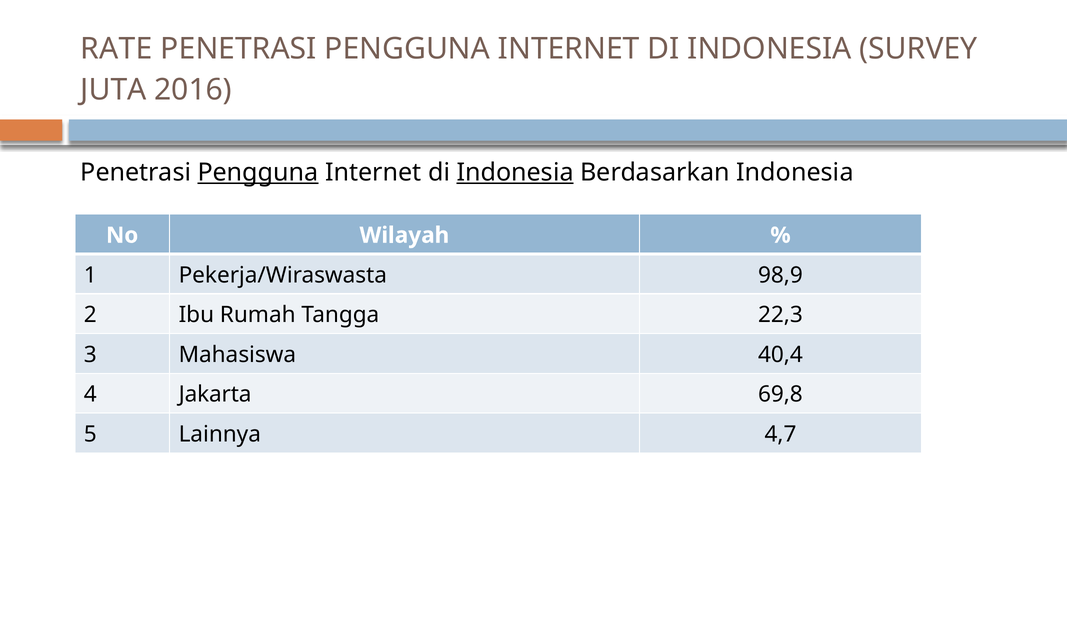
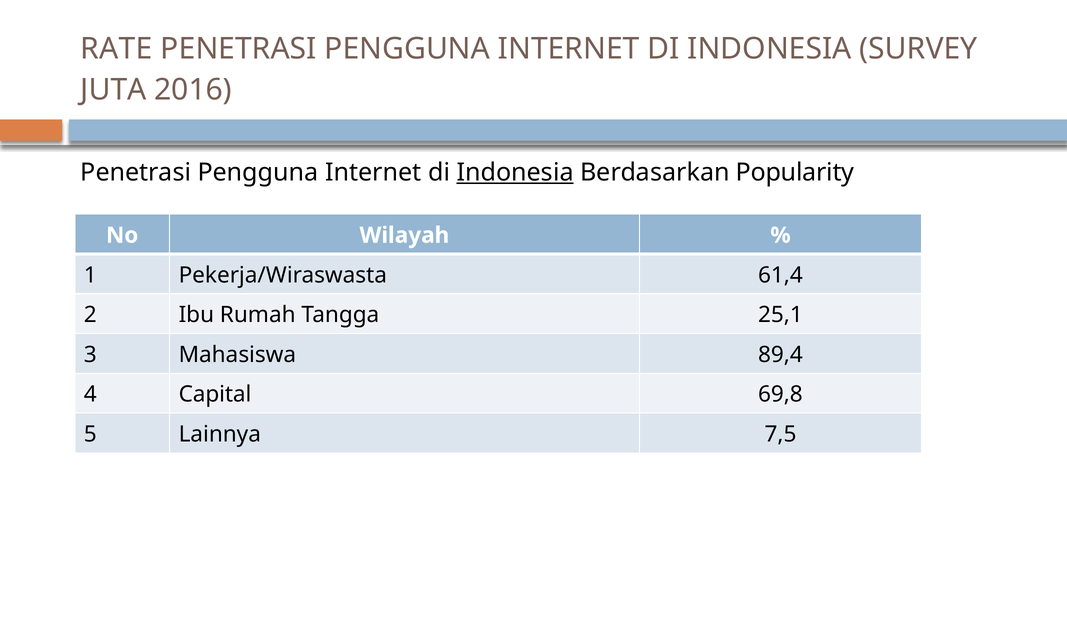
Pengguna underline: present -> none (258, 172)
Berdasarkan Indonesia: Indonesia -> Popularity (795, 172)
98,9: 98,9 -> 61,4 (780, 275)
22,3: 22,3 -> 25,1 (780, 315)
40,4: 40,4 -> 89,4 (780, 355)
Jakarta: Jakarta -> Capital (215, 395)
4,7: 4,7 -> 7,5 (781, 434)
